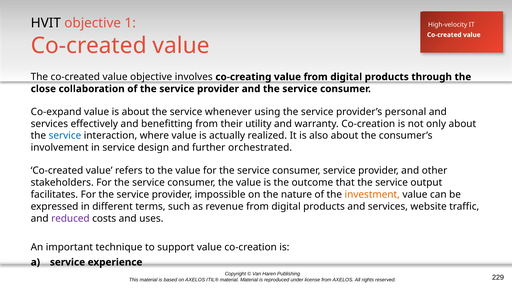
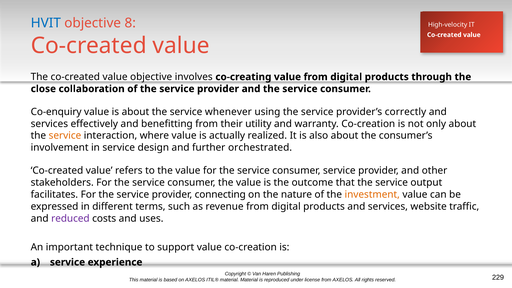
HVIT colour: black -> blue (46, 23)
1: 1 -> 8 (130, 23)
Co-expand: Co-expand -> Co-enquiry (56, 112)
personal: personal -> correctly (406, 112)
service colour: blue -> orange (65, 136)
impossible: impossible -> connecting (220, 194)
